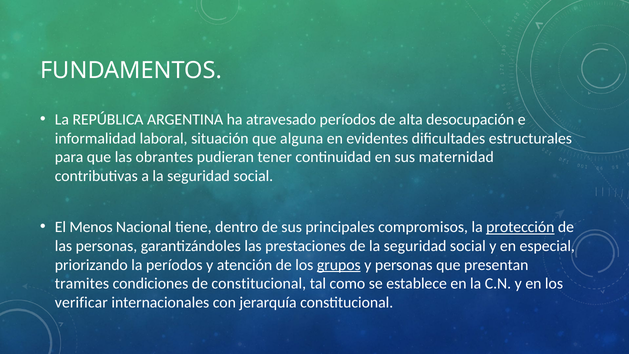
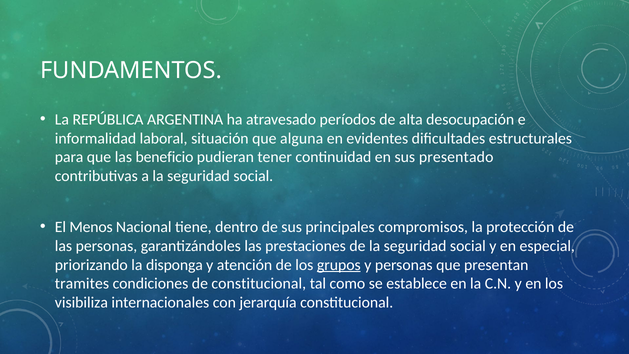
obrantes: obrantes -> beneficio (165, 157)
maternidad: maternidad -> presentado (456, 157)
protección underline: present -> none (520, 227)
la períodos: períodos -> disponga (174, 265)
verificar: verificar -> visibiliza (81, 302)
